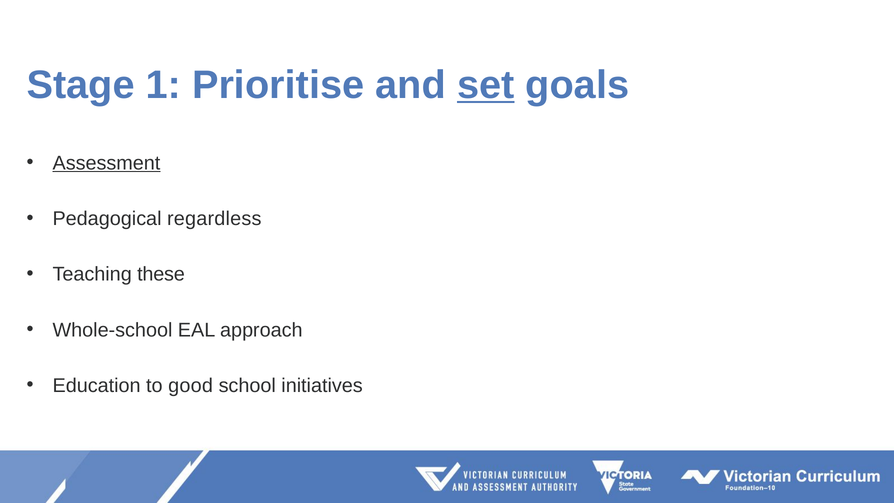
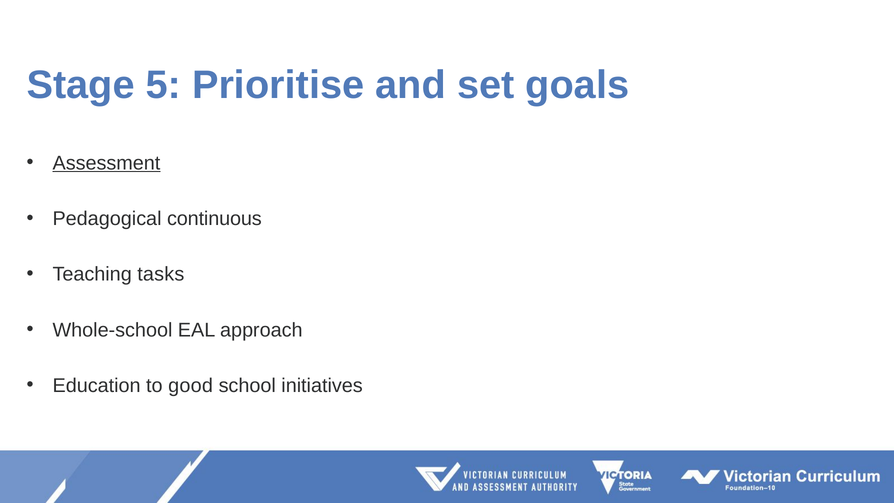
1: 1 -> 5 (163, 85)
set underline: present -> none (486, 85)
regardless: regardless -> continuous (214, 219)
these: these -> tasks (161, 274)
